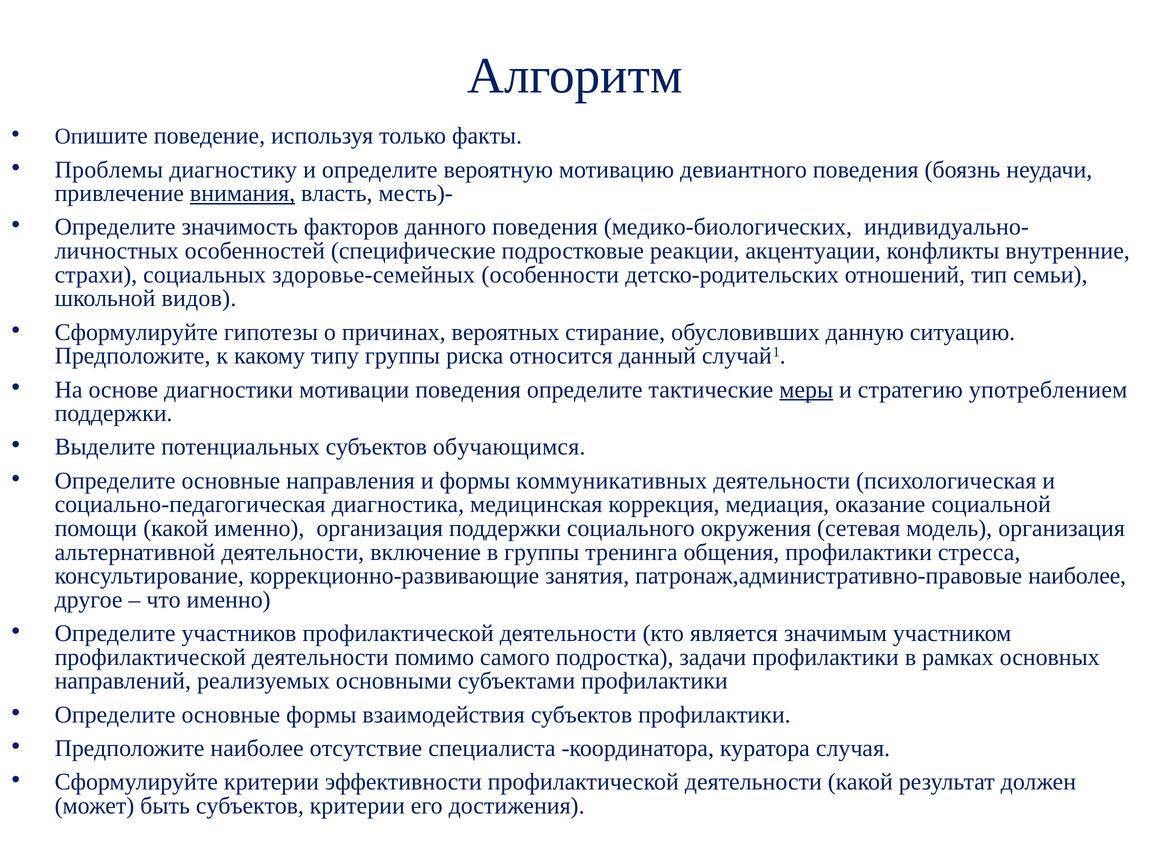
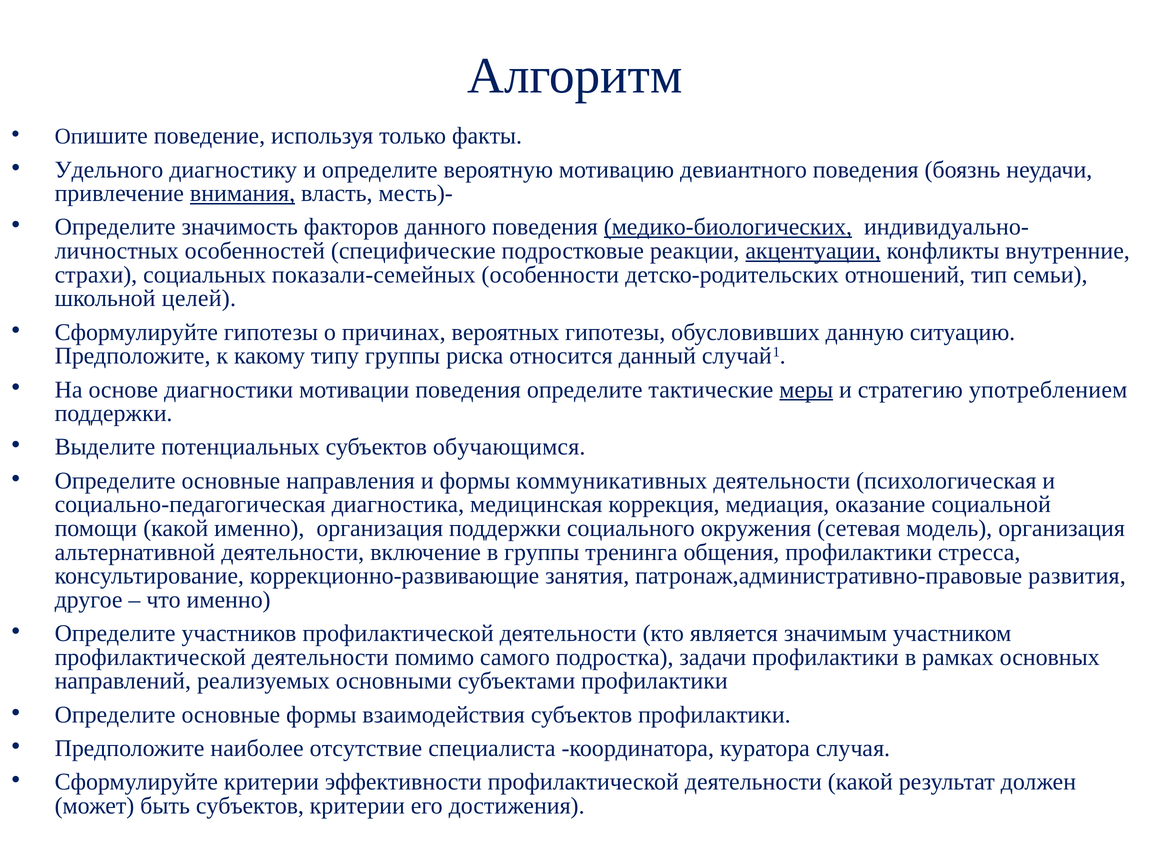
Проблемы: Проблемы -> Удельного (109, 170)
медико-биологических underline: none -> present (728, 227)
акцентуации underline: none -> present (813, 251)
здоровье-семейных: здоровье-семейных -> показали-семейных (374, 275)
видов: видов -> целей (199, 298)
вероятных стирание: стирание -> гипотезы (615, 332)
патронаж,административно-правовые наиболее: наиболее -> развития (1077, 576)
